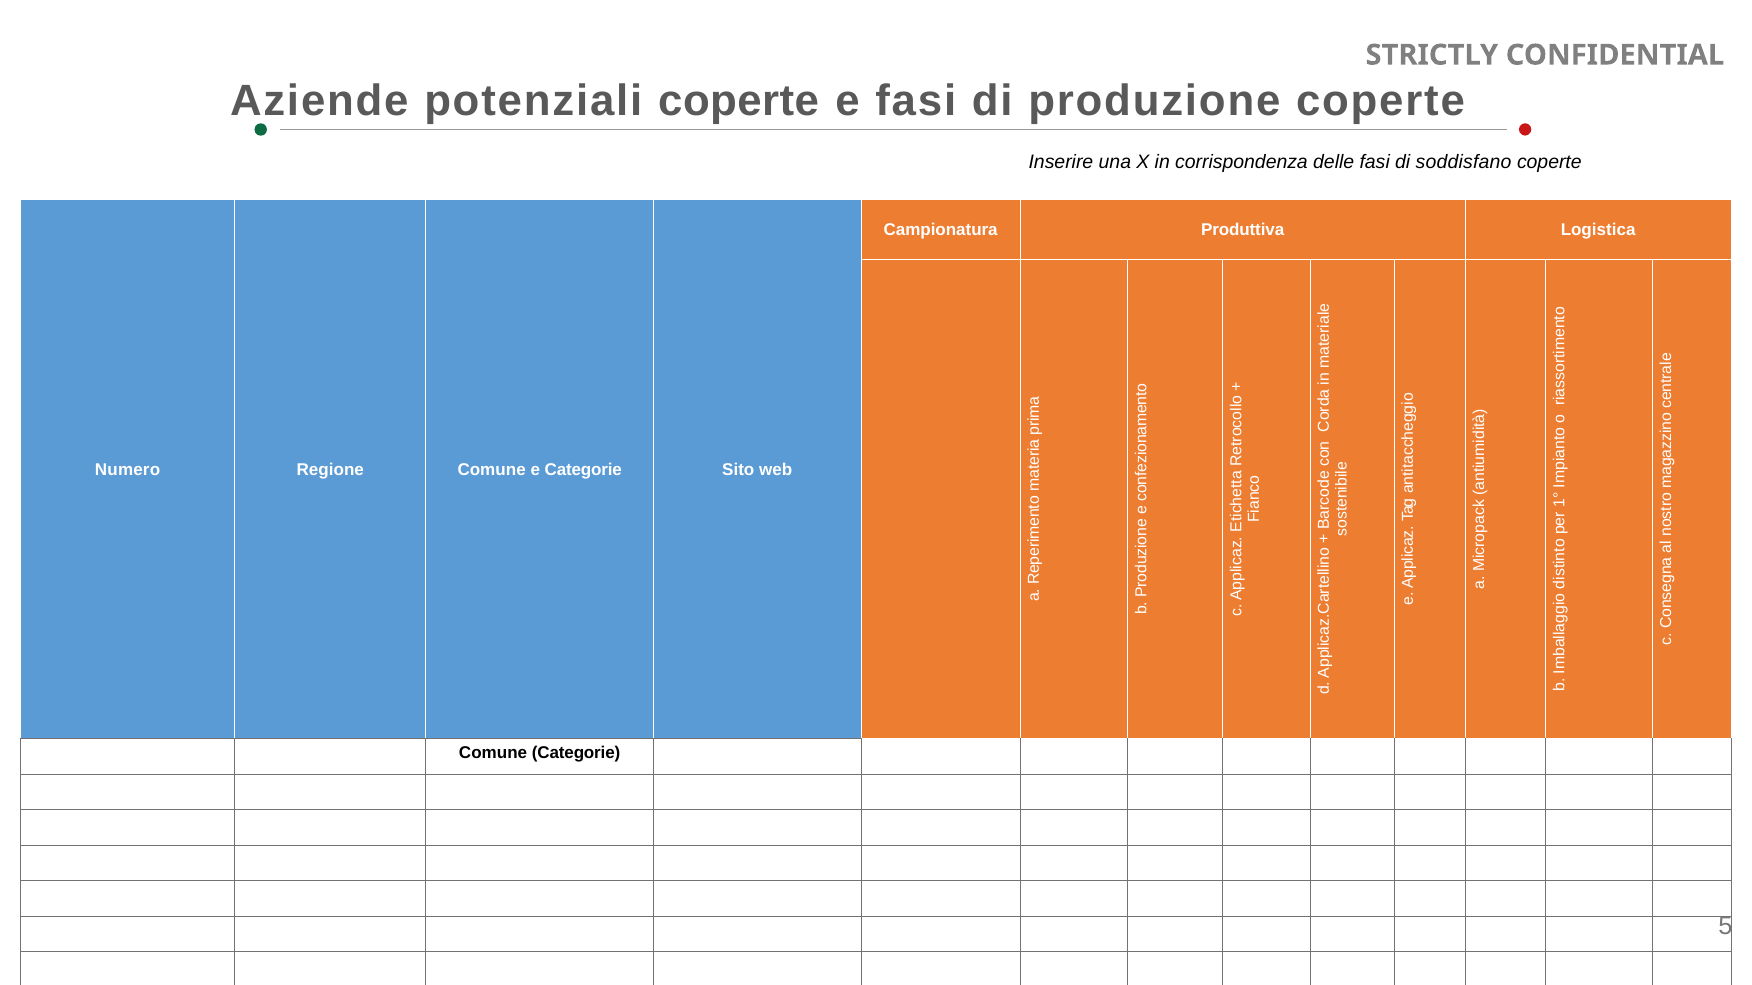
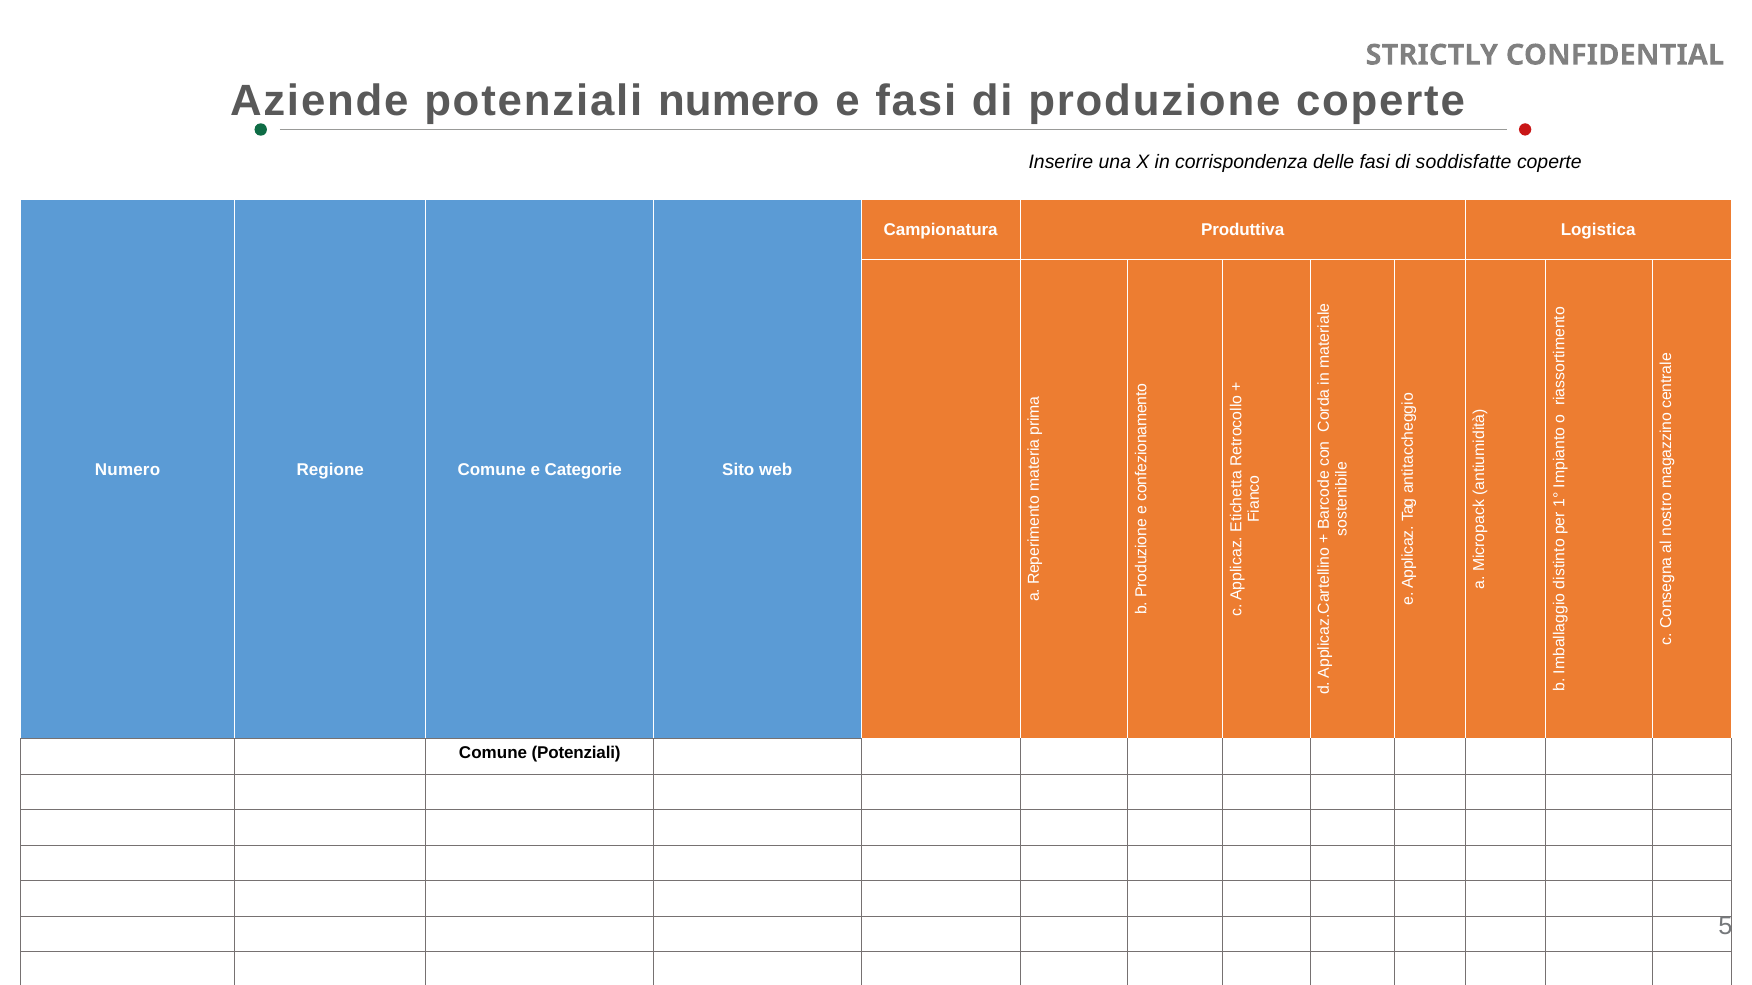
potenziali coperte: coperte -> numero (739, 101)
soddisfano: soddisfano -> soddisfatte (1464, 162)
Comune Categorie: Categorie -> Potenziali (576, 753)
